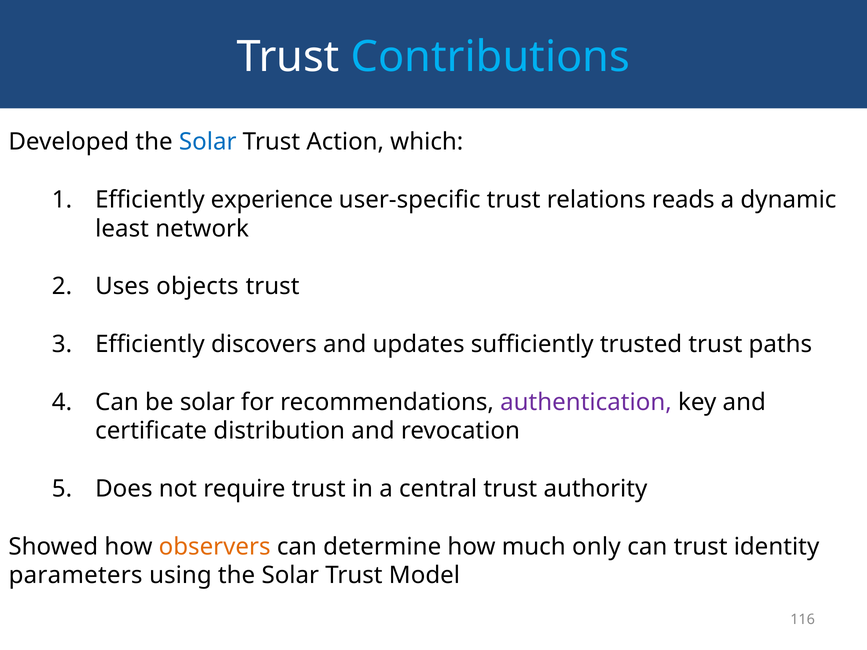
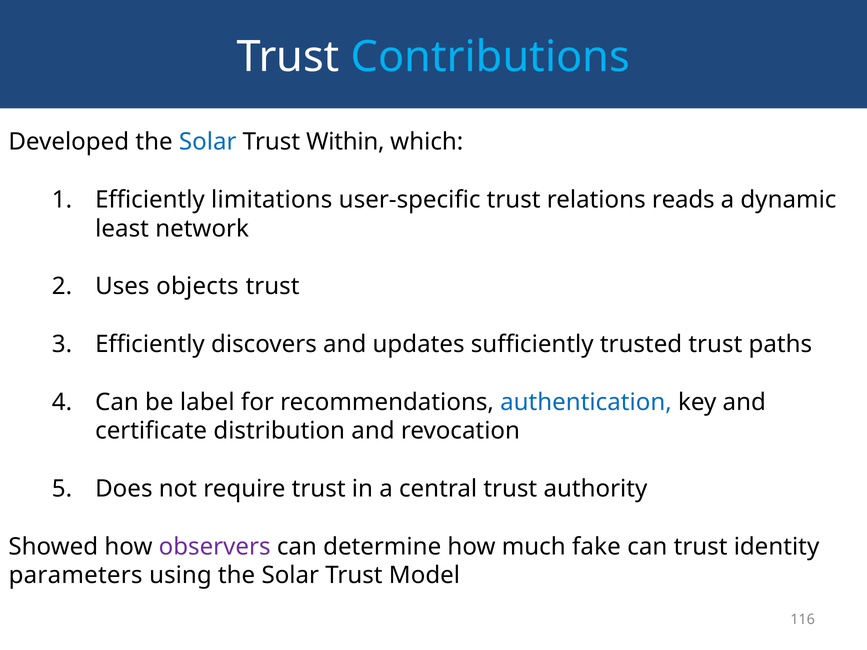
Action: Action -> Within (345, 142)
experience: experience -> limitations (272, 200)
be solar: solar -> label (207, 402)
authentication colour: purple -> blue (586, 402)
observers colour: orange -> purple (215, 547)
only: only -> fake (596, 547)
